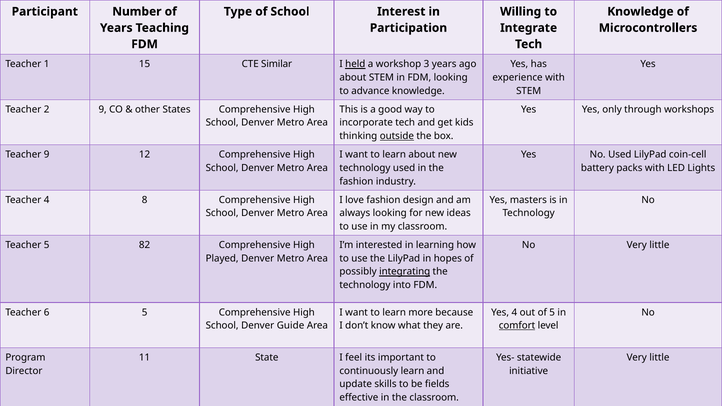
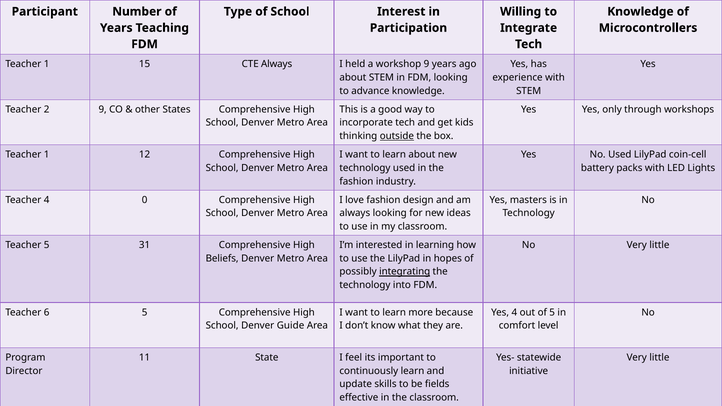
CTE Similar: Similar -> Always (277, 64)
held underline: present -> none (355, 64)
workshop 3: 3 -> 9 (427, 64)
9: 9 -> 1 (47, 155)
8: 8 -> 0 (145, 200)
82: 82 -> 31 (145, 245)
Played: Played -> Beliefs (222, 259)
comfort underline: present -> none (517, 326)
